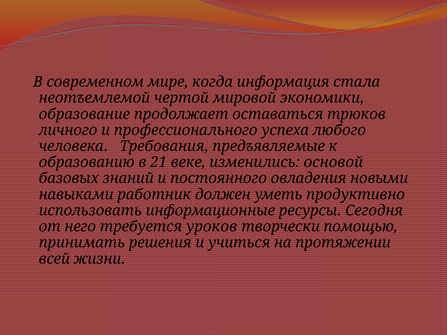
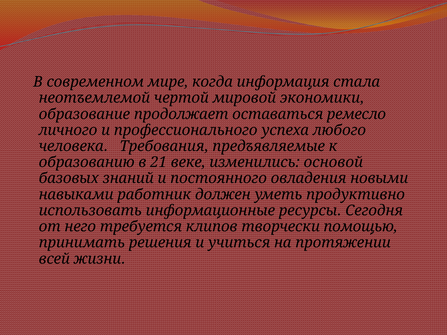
трюков: трюков -> ремесло (356, 114)
уроков: уроков -> клипов (212, 227)
